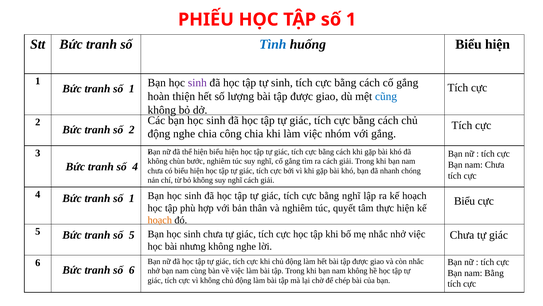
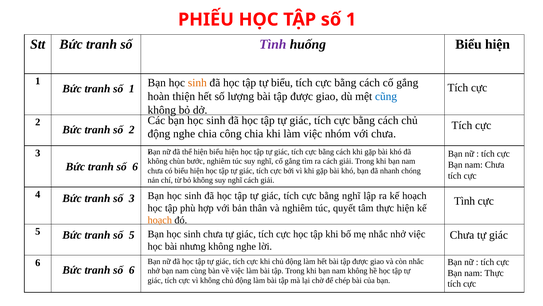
Tình colour: blue -> purple (273, 44)
sinh colour: purple -> orange (197, 83)
tự sinh: sinh -> biểu (282, 83)
với gắng: gắng -> chưa (384, 134)
4: 4 -> 6 (135, 166)
1: 1 -> 3 (132, 198)
Biểu: Biểu -> Tình (465, 201)
nam Bằng: Bằng -> Thực (494, 273)
